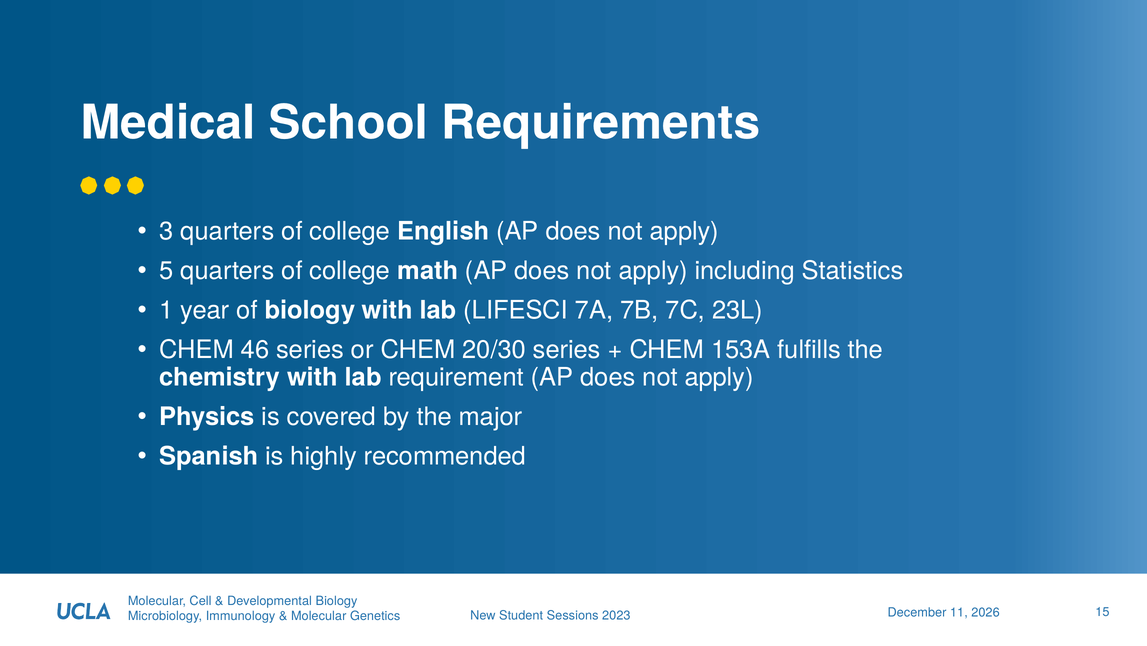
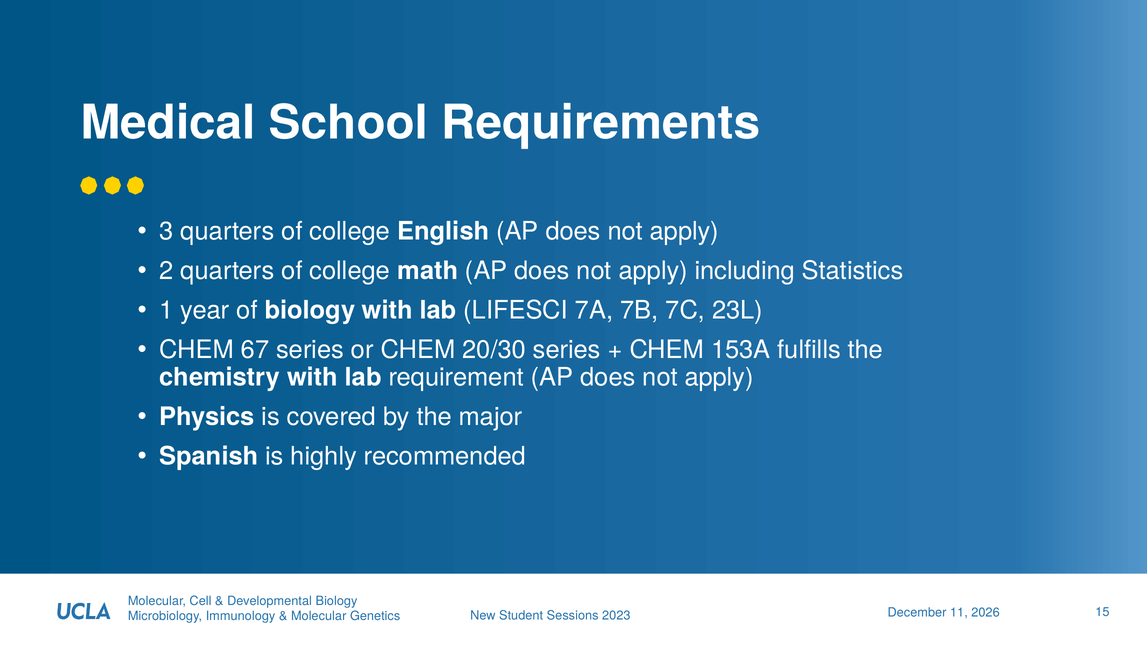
5: 5 -> 2 (167, 271)
46: 46 -> 67 (255, 350)
